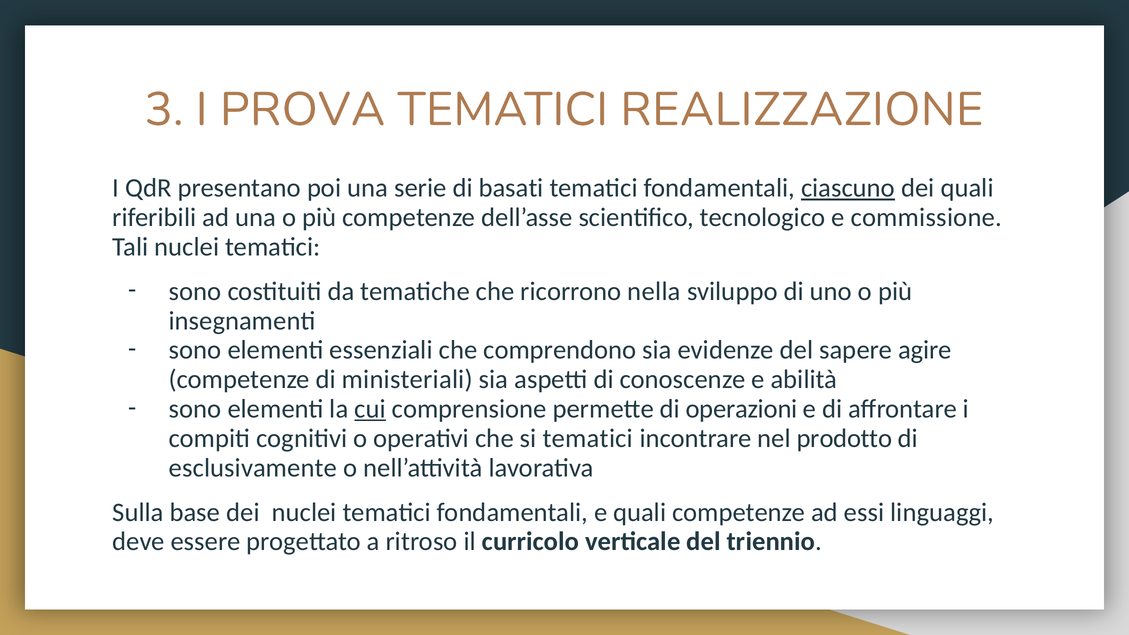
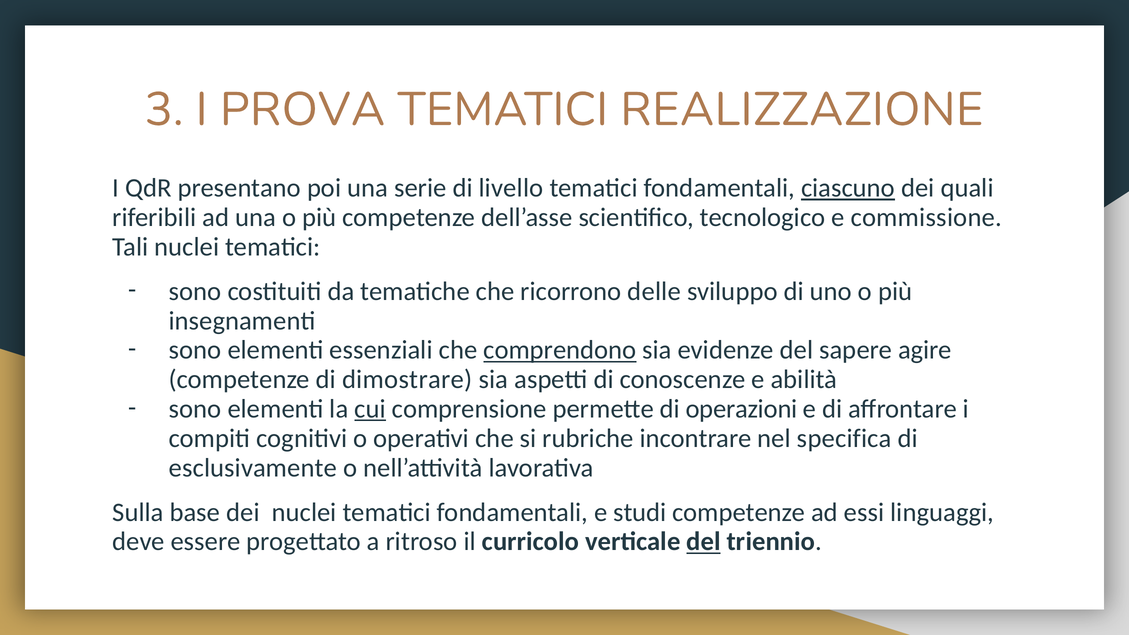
basati: basati -> livello (511, 188)
nella: nella -> delle (654, 291)
comprendono underline: none -> present (560, 350)
ministeriali: ministeriali -> dimostrare (407, 380)
si tematici: tematici -> rubriche (588, 438)
prodotto: prodotto -> specifica (844, 438)
e quali: quali -> studi (640, 512)
del underline: none -> present (704, 542)
